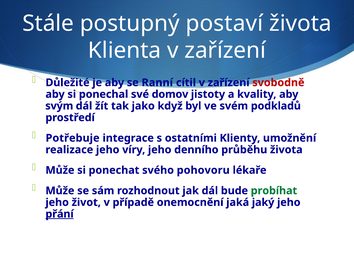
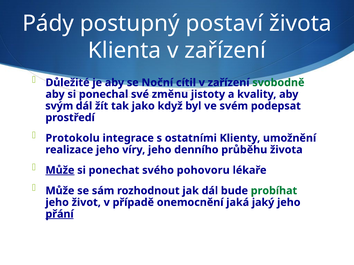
Stále: Stále -> Pády (48, 23)
Ranní: Ranní -> Noční (157, 83)
svobodně colour: red -> green (278, 83)
domov: domov -> změnu (170, 94)
podkladů: podkladů -> podepsat (276, 106)
Potřebuje: Potřebuje -> Protokolu (73, 138)
Může underline: none -> present (60, 171)
